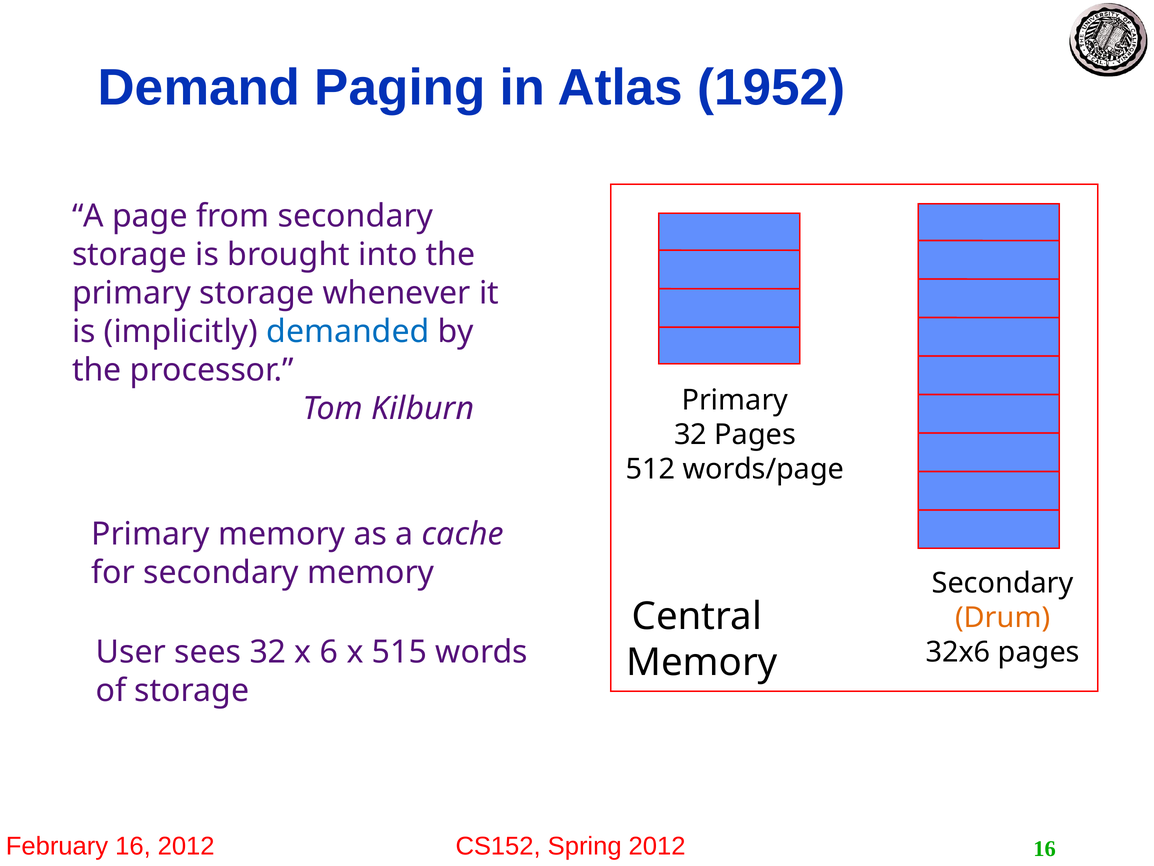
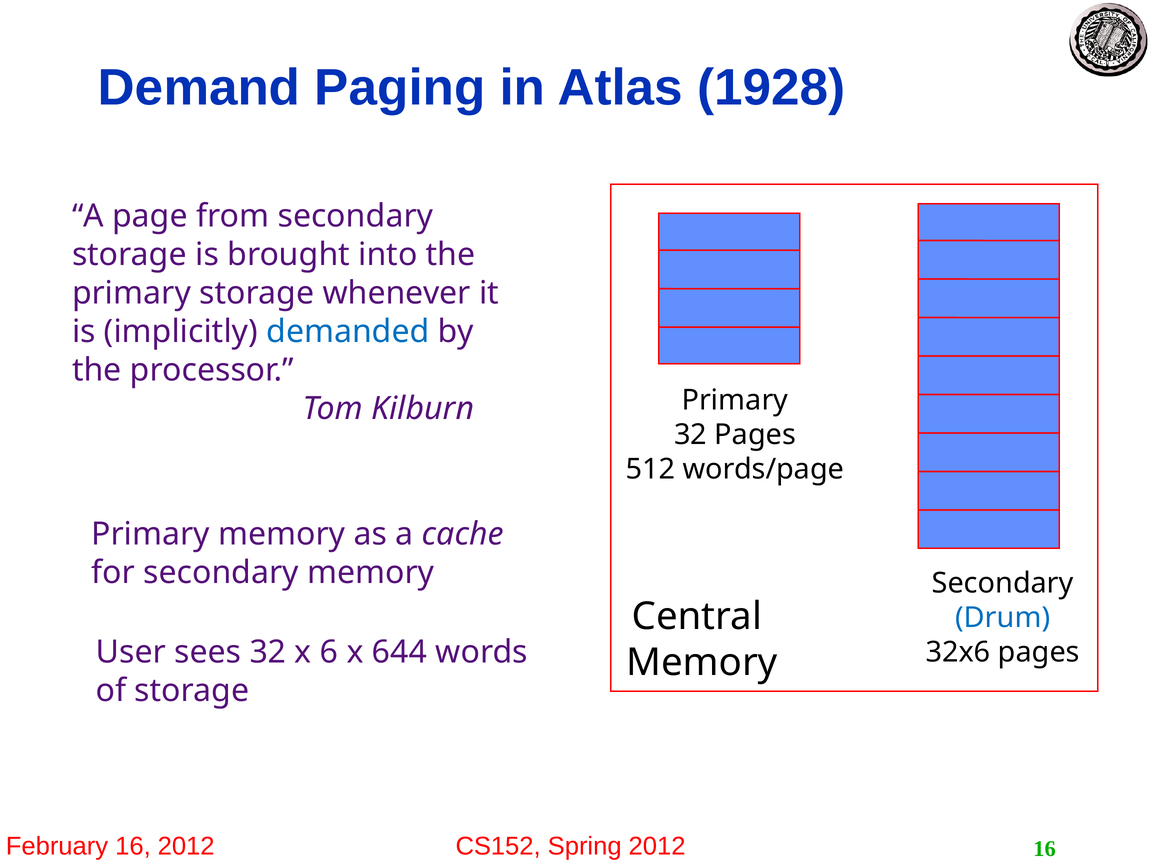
1952: 1952 -> 1928 (771, 88)
Drum colour: orange -> blue (1003, 617)
515: 515 -> 644 (399, 652)
